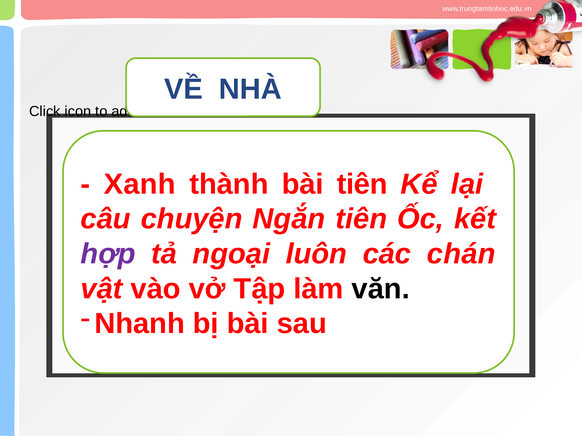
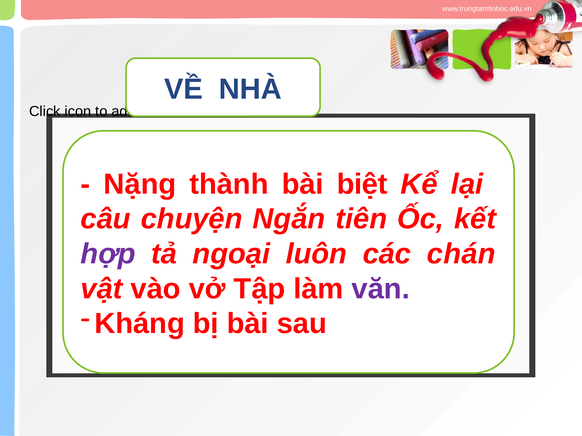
Xanh: Xanh -> Nặng (140, 184)
bài tiên: tiên -> biệt (362, 184)
văn colour: black -> purple (381, 289)
Nhanh: Nhanh -> Kháng (140, 324)
